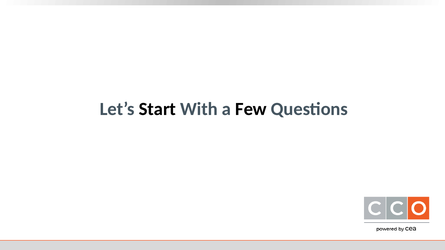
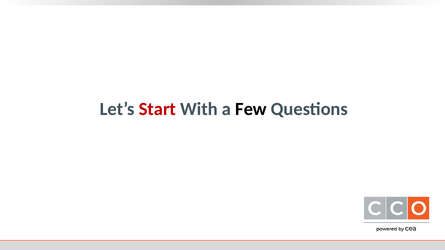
Start colour: black -> red (157, 109)
